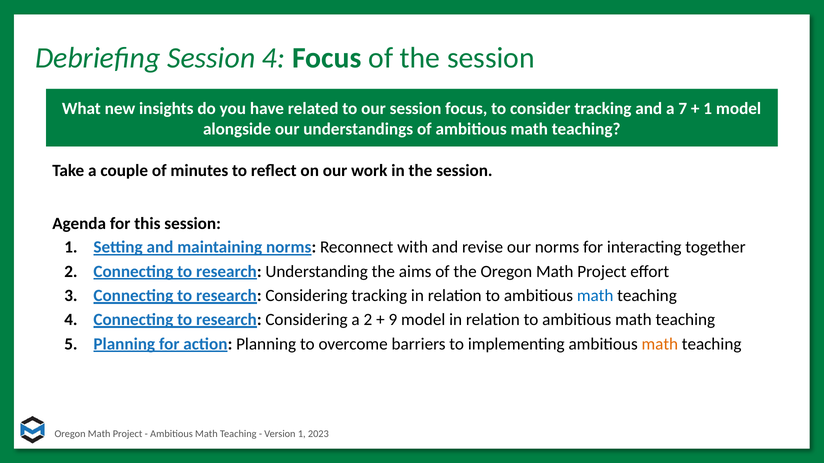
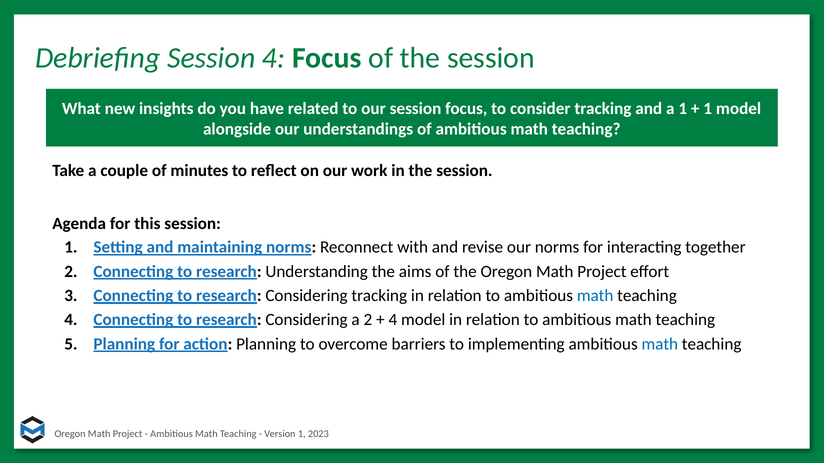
a 7: 7 -> 1 (683, 109)
9: 9 -> 4 (393, 320)
math colour: orange -> blue (660, 344)
